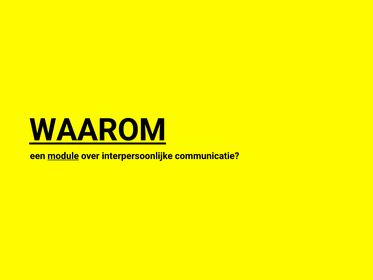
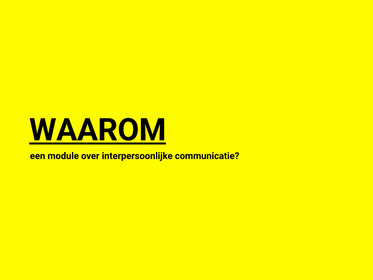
module underline: present -> none (63, 156)
